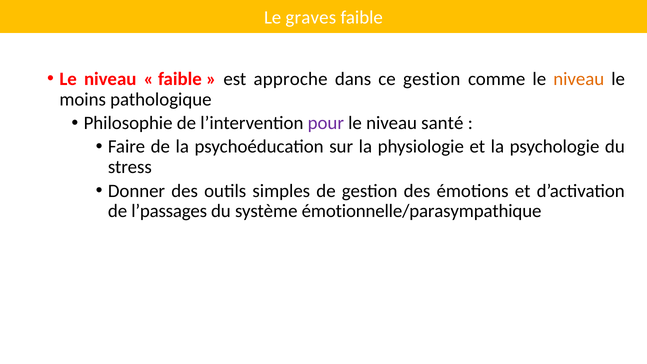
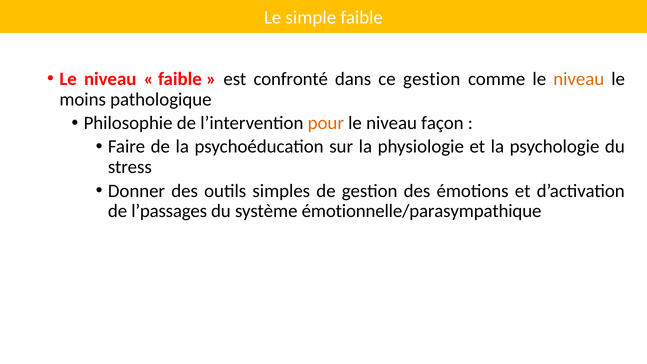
graves: graves -> simple (311, 18)
approche: approche -> confronté (291, 79)
pour colour: purple -> orange (326, 123)
santé: santé -> façon (442, 123)
